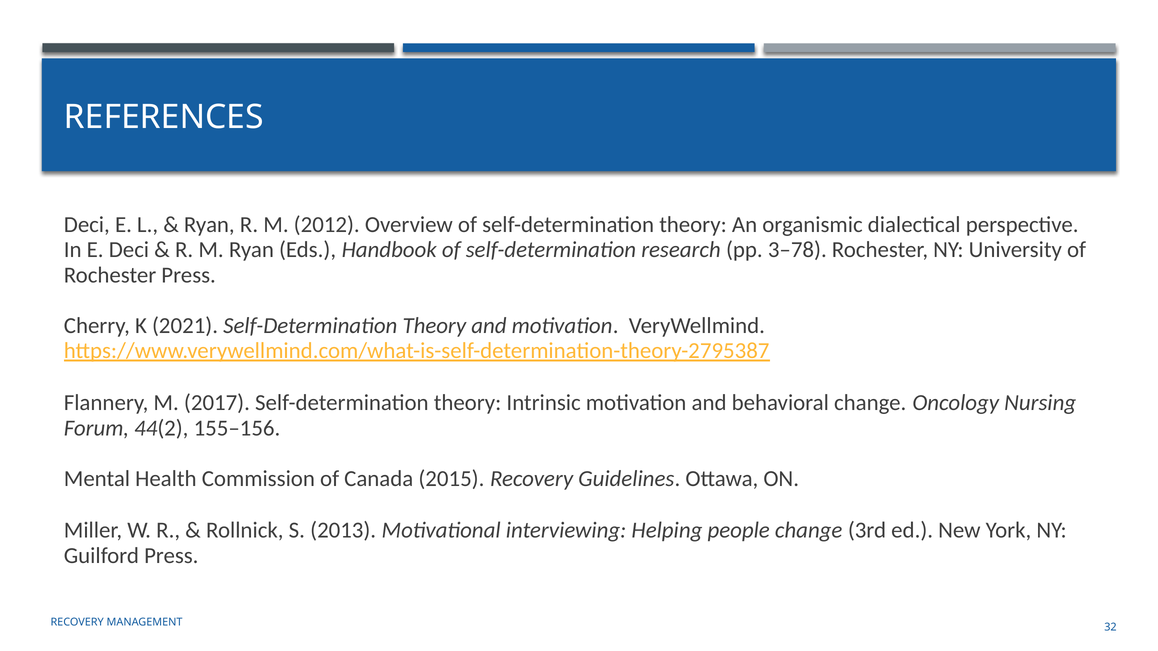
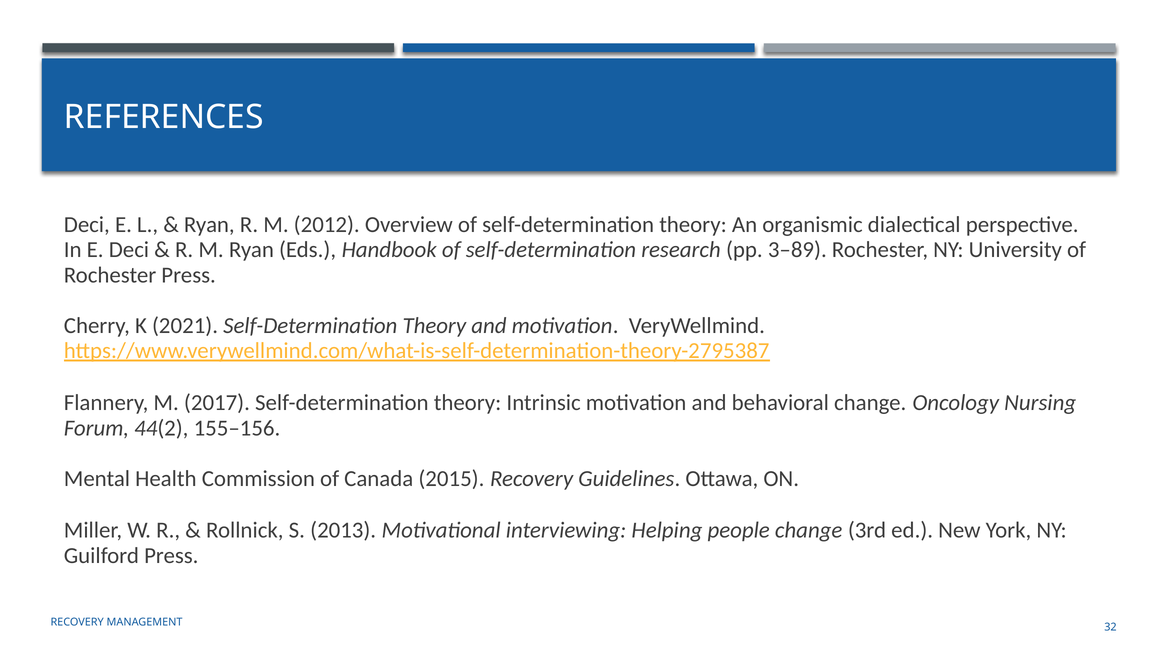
3–78: 3–78 -> 3–89 (797, 250)
